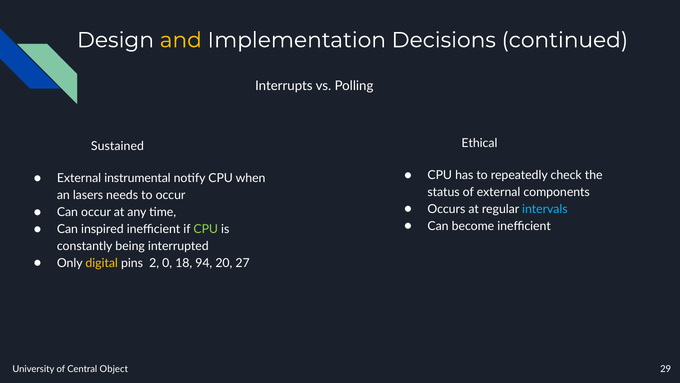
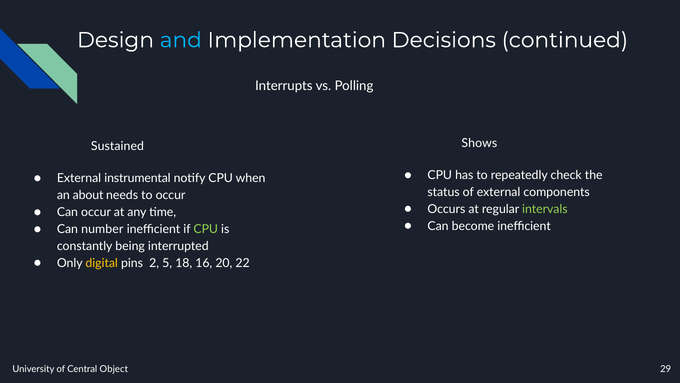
and colour: yellow -> light blue (181, 40)
Ethical: Ethical -> Shows (479, 143)
lasers: lasers -> about (88, 195)
intervals colour: light blue -> light green (545, 209)
inspired: inspired -> number (102, 229)
0: 0 -> 5 (167, 263)
94: 94 -> 16 (204, 263)
27: 27 -> 22 (243, 263)
